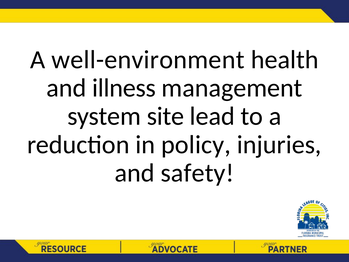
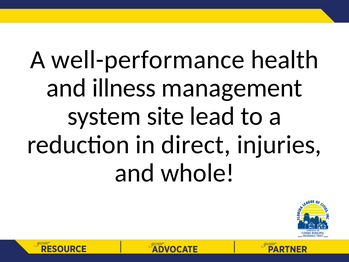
well-environment: well-environment -> well-performance (148, 60)
policy: policy -> direct (196, 144)
safety: safety -> whole (197, 173)
